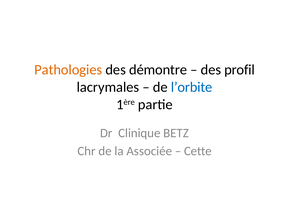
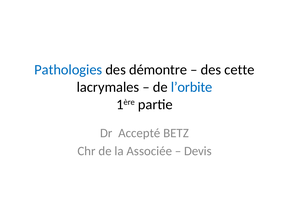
Pathologies colour: orange -> blue (68, 70)
profil: profil -> cette (239, 70)
Clinique: Clinique -> Accepté (139, 133)
Cette: Cette -> Devis (198, 151)
